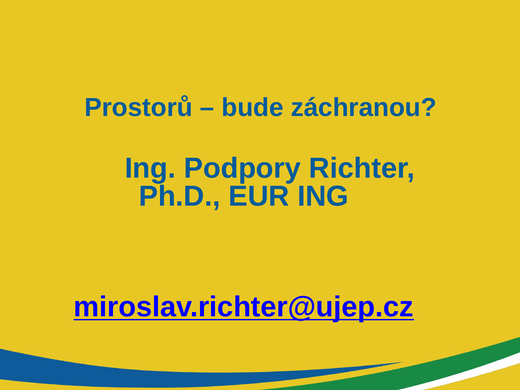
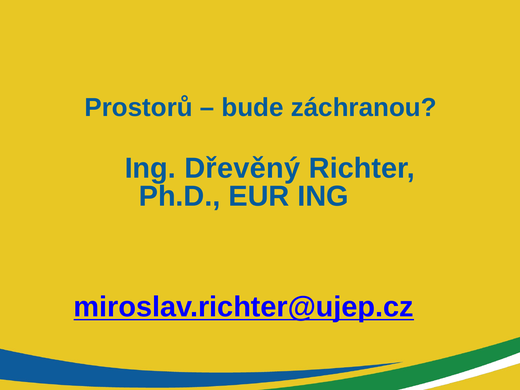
Podpory: Podpory -> Dřevěný (242, 168)
